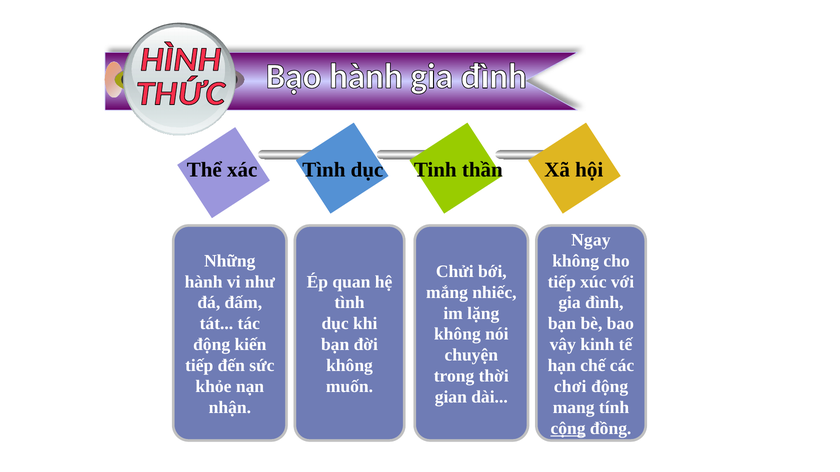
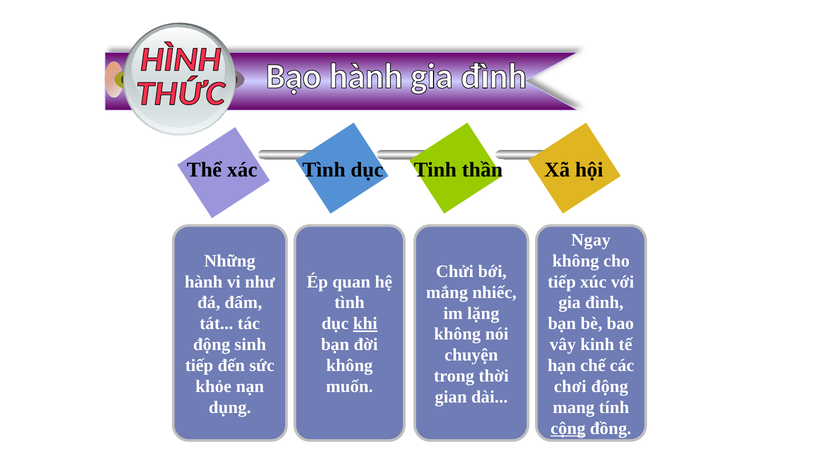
khi underline: none -> present (365, 324)
kiến: kiến -> sinh (250, 345)
nhận: nhận -> dụng (230, 408)
